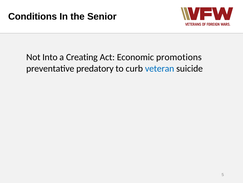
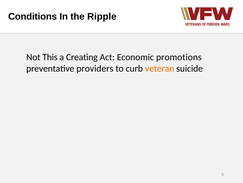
Senior: Senior -> Ripple (102, 17)
Into: Into -> This (50, 57)
predatory: predatory -> providers (95, 68)
veteran colour: blue -> orange (160, 68)
